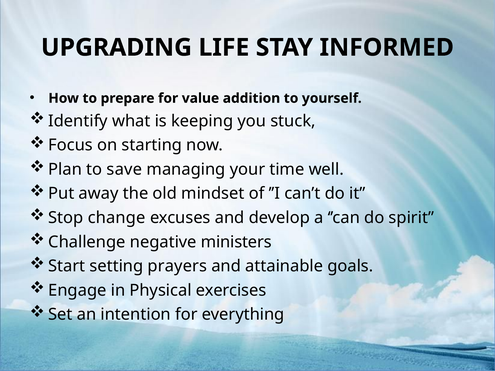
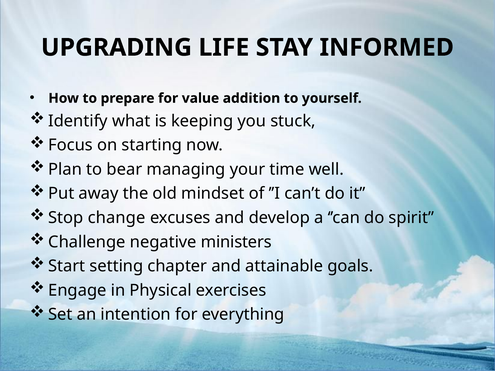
save: save -> bear (124, 169)
prayers: prayers -> chapter (177, 266)
